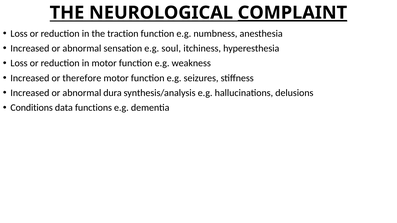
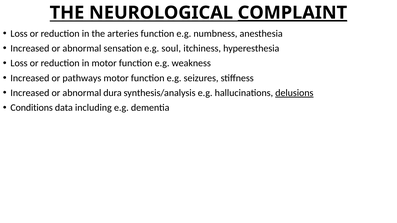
traction: traction -> arteries (123, 34)
therefore: therefore -> pathways (82, 78)
delusions underline: none -> present (294, 93)
functions: functions -> including (93, 108)
